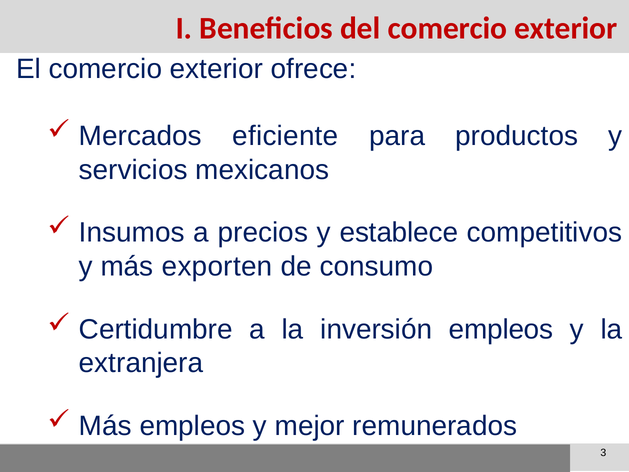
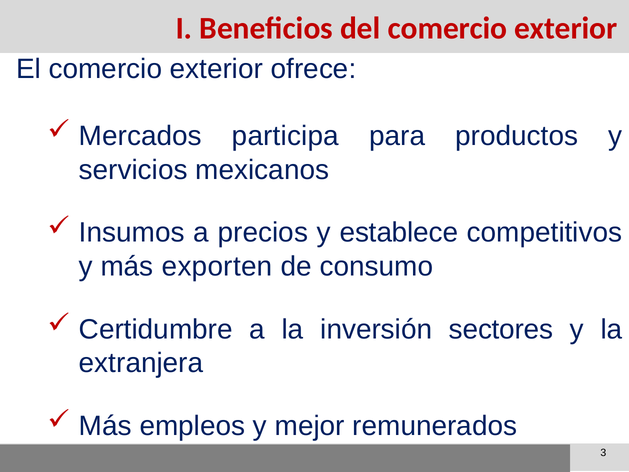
eficiente: eficiente -> participa (285, 136)
inversión empleos: empleos -> sectores (501, 329)
